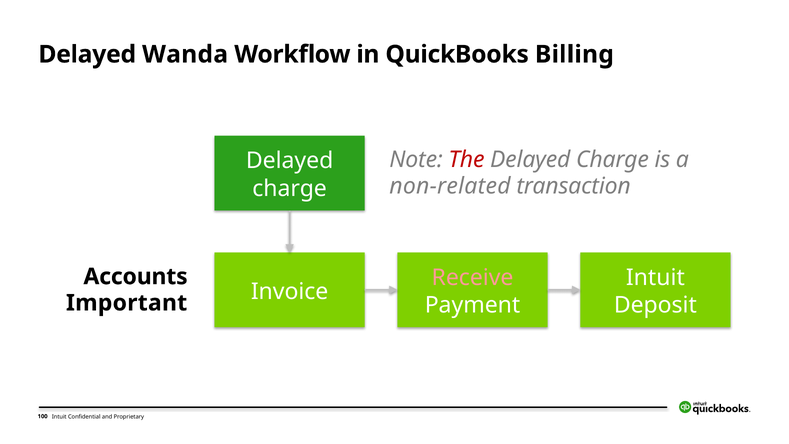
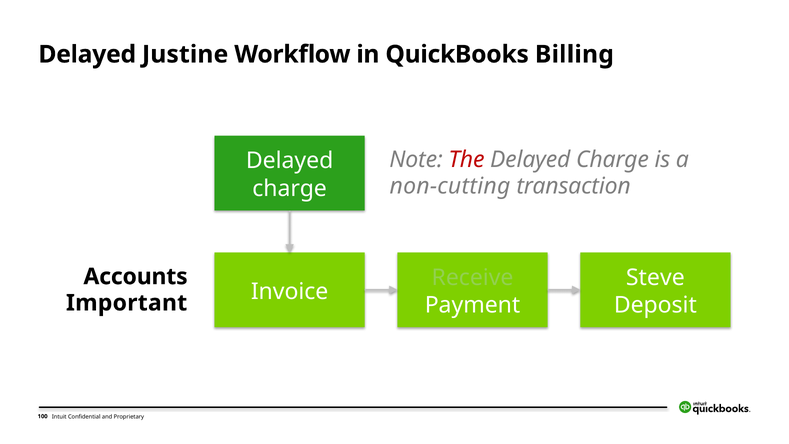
Wanda: Wanda -> Justine (185, 54)
non-related: non-related -> non-cutting (450, 186)
Receive colour: pink -> light green (473, 278)
Intuit: Intuit -> Steve (655, 278)
